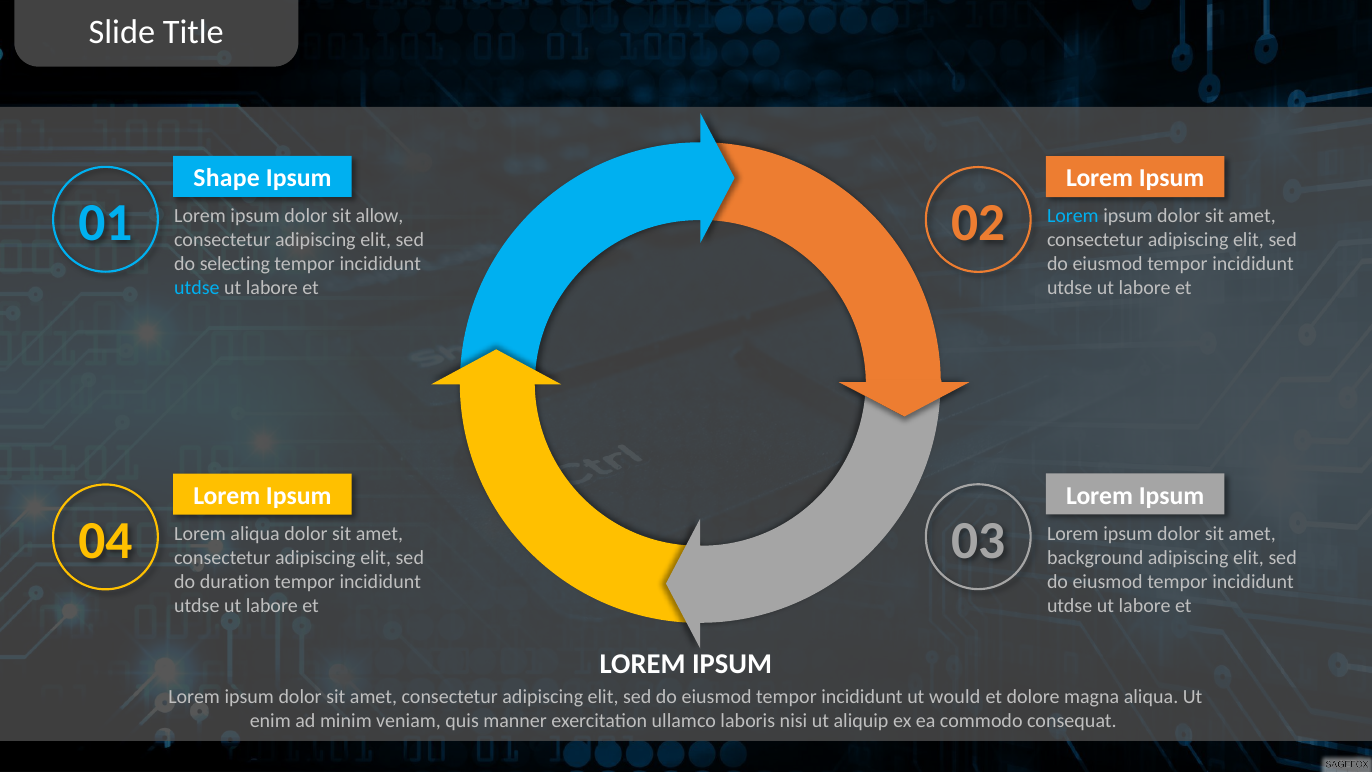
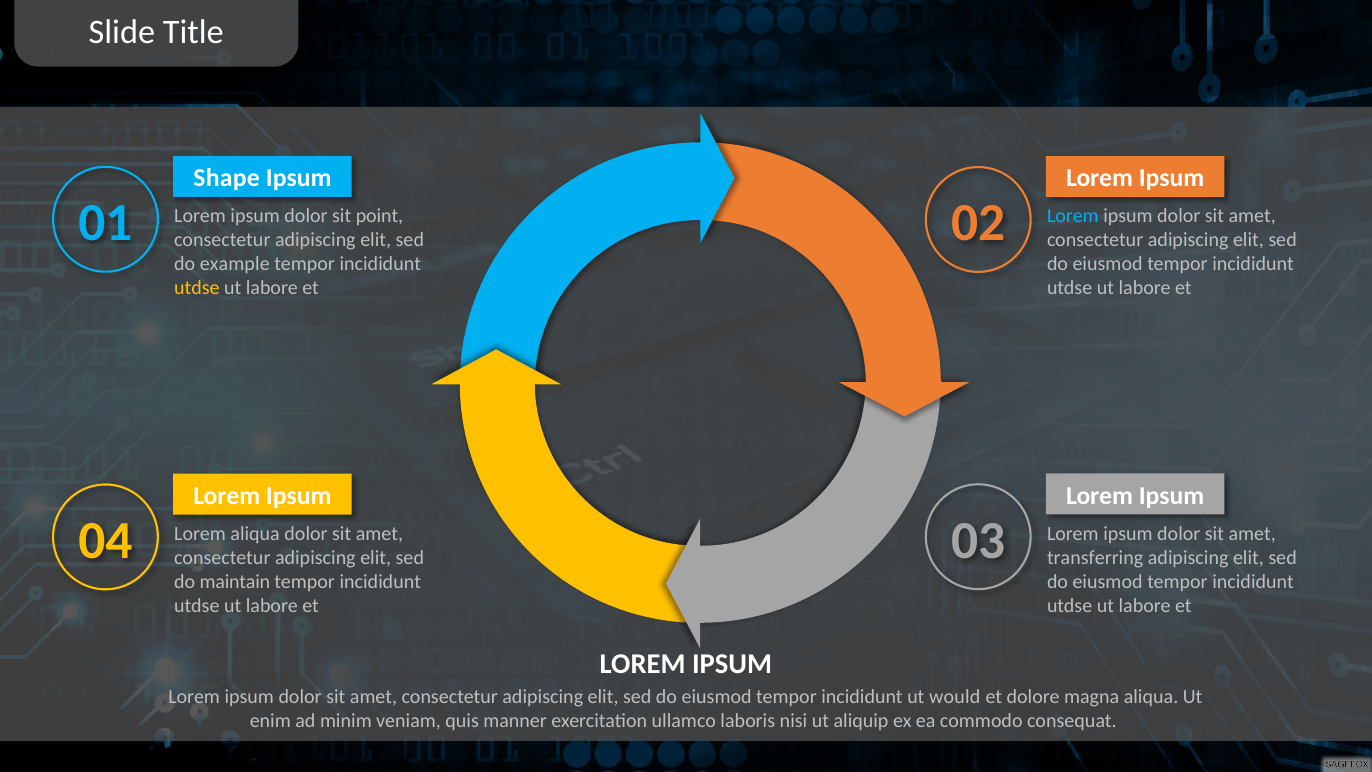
allow: allow -> point (379, 216)
selecting: selecting -> example (235, 264)
utdse colour: light blue -> yellow (197, 288)
background: background -> transferring (1095, 557)
duration: duration -> maintain (235, 582)
